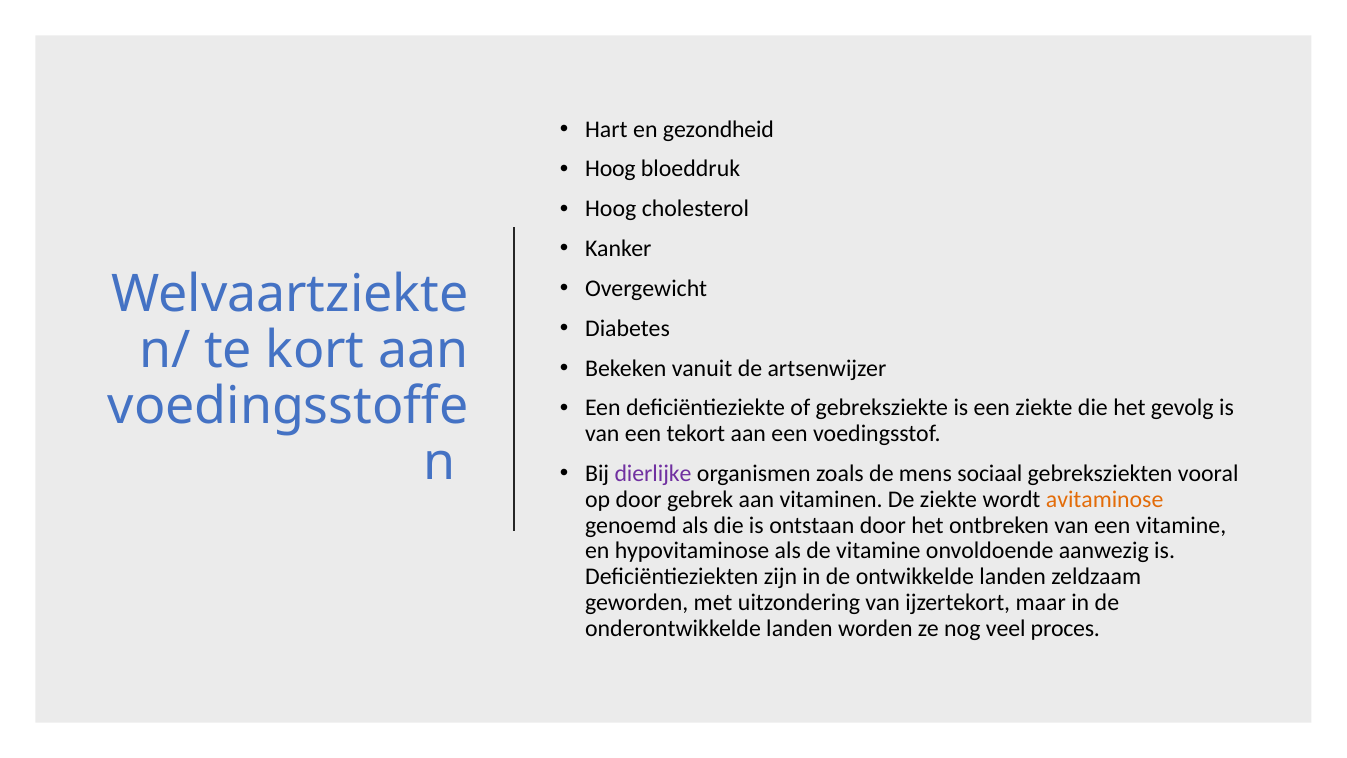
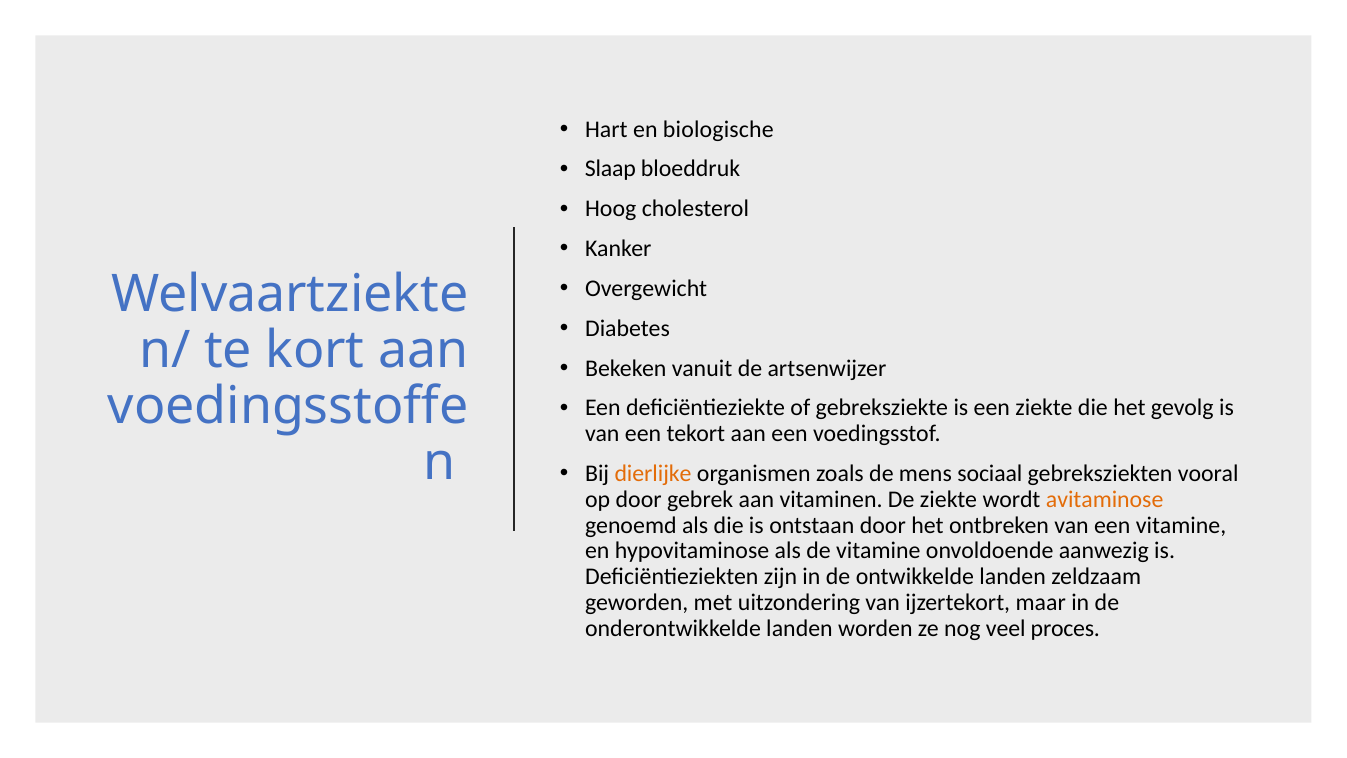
gezondheid: gezondheid -> biologische (718, 129)
Hoog: Hoog -> Slaap (610, 169)
dierlijke colour: purple -> orange (653, 473)
